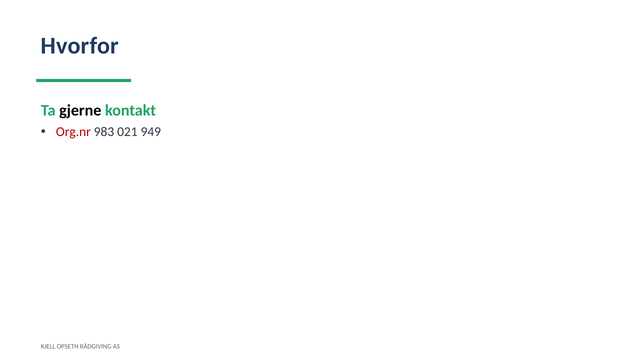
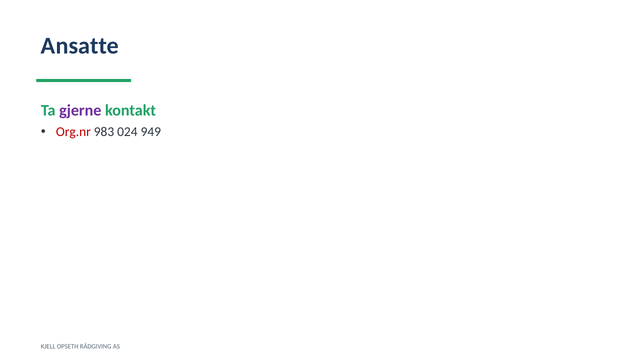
Hvorfor: Hvorfor -> Ansatte (80, 46)
gjerne colour: black -> purple (80, 111)
021: 021 -> 024 (127, 132)
